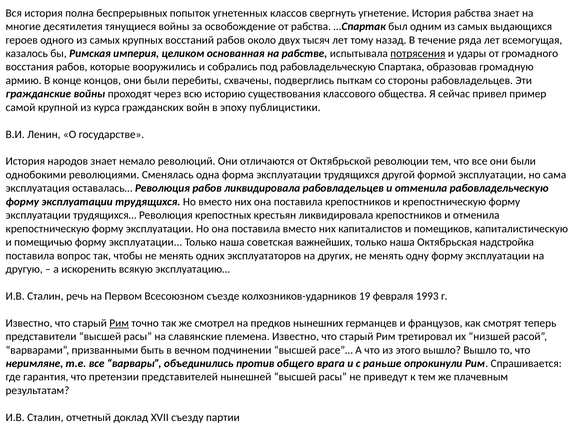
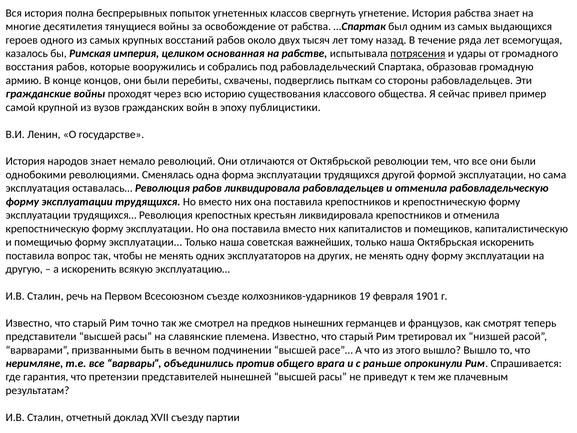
под рабовладельческую: рабовладельческую -> рабовладельческий (328, 67)
курса: курса -> вузов (107, 107)
Октябрьская надстройка: надстройка -> искоренить (507, 242)
1993: 1993 -> 1901 (427, 296)
Рим underline: present -> none (119, 323)
